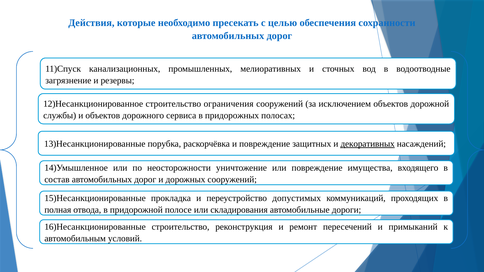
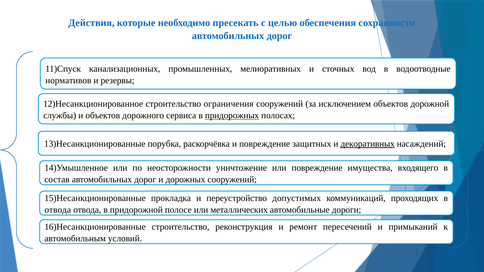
загрязнение: загрязнение -> нормативов (68, 80)
придорожных underline: none -> present (232, 116)
полная: полная -> отвода (58, 210)
складирования: складирования -> металлических (239, 210)
